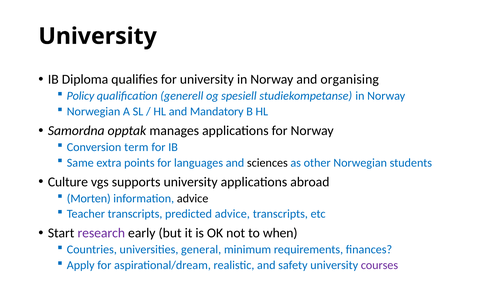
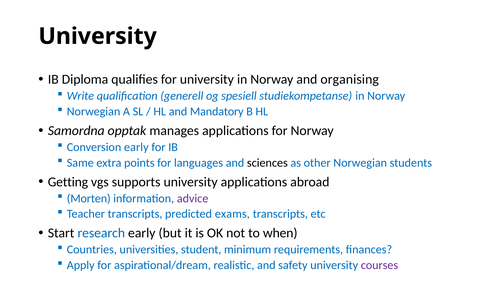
Policy: Policy -> Write (80, 96)
Conversion term: term -> early (136, 147)
Culture: Culture -> Getting (68, 182)
advice colour: black -> purple (193, 199)
predicted advice: advice -> exams (232, 214)
research colour: purple -> blue (101, 234)
general: general -> student (201, 250)
